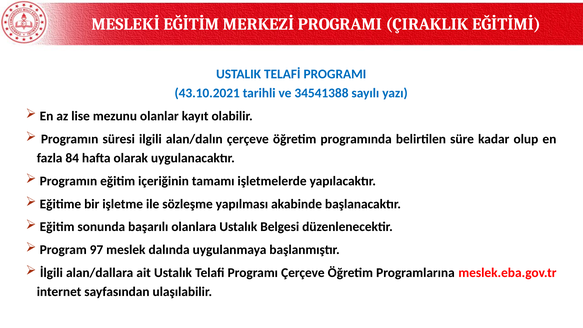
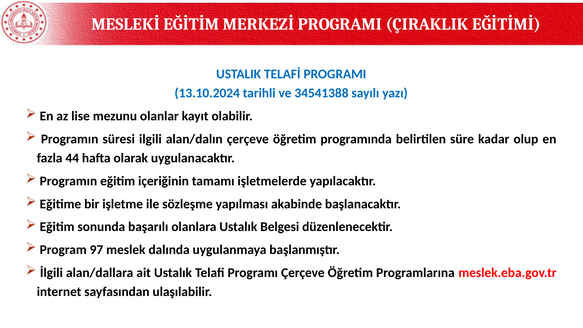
43.10.2021: 43.10.2021 -> 13.10.2024 (207, 93)
84: 84 -> 44 (72, 158)
